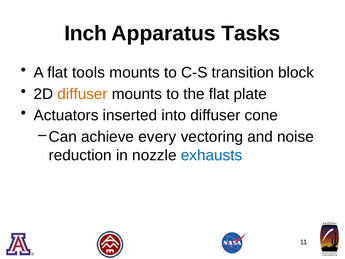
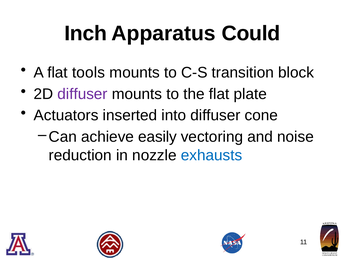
Tasks: Tasks -> Could (251, 33)
diffuser colour: orange -> purple (83, 94)
every: every -> easily (157, 137)
